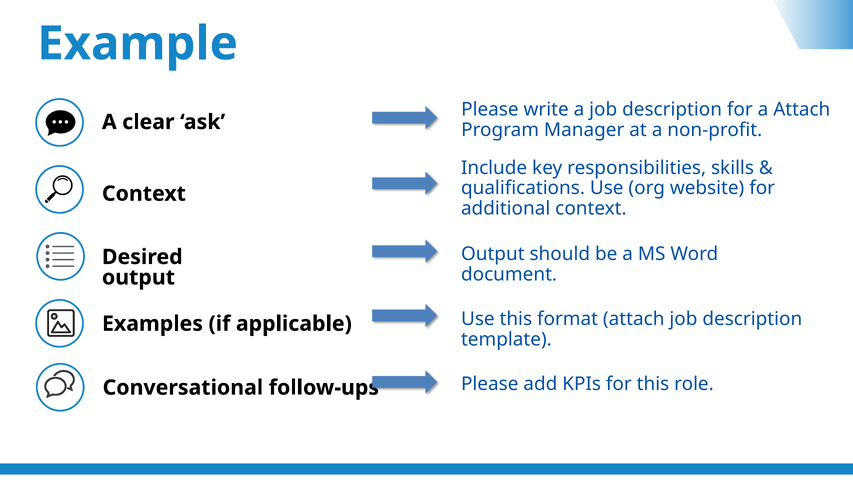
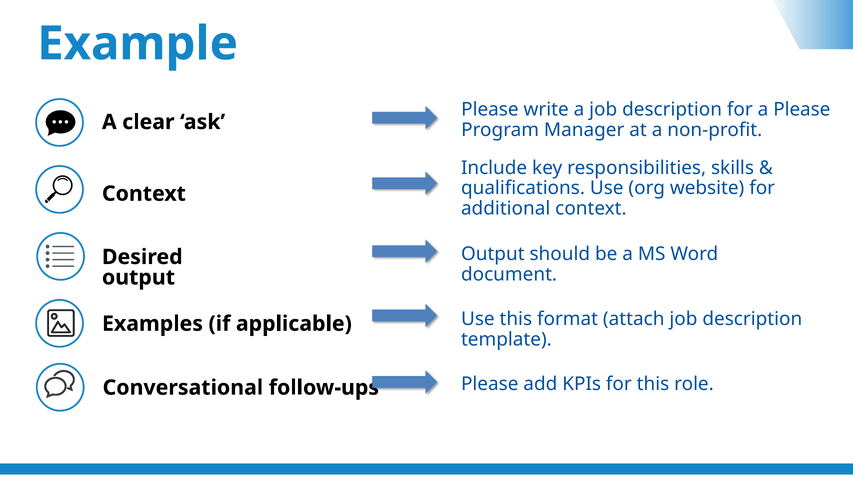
a Attach: Attach -> Please (802, 109)
